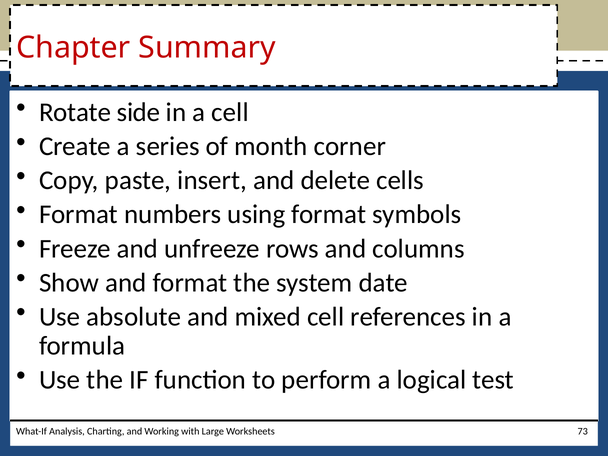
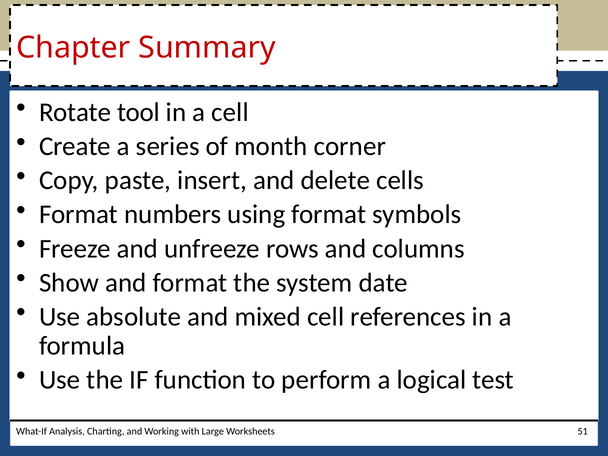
side: side -> tool (139, 112)
73: 73 -> 51 (583, 431)
